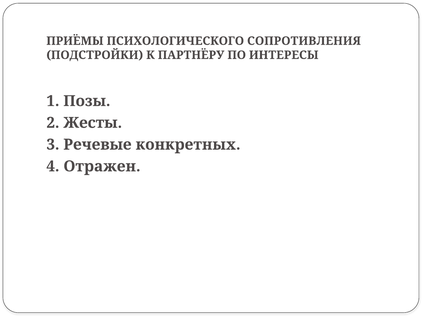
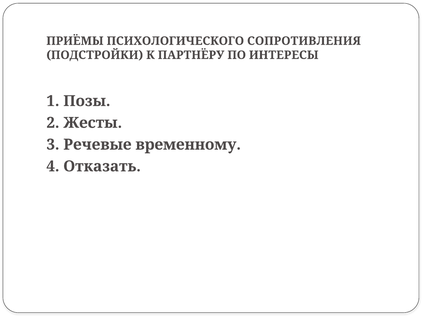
конкретных: конкретных -> временному (188, 144)
Отражен: Отражен -> Отказать (102, 166)
